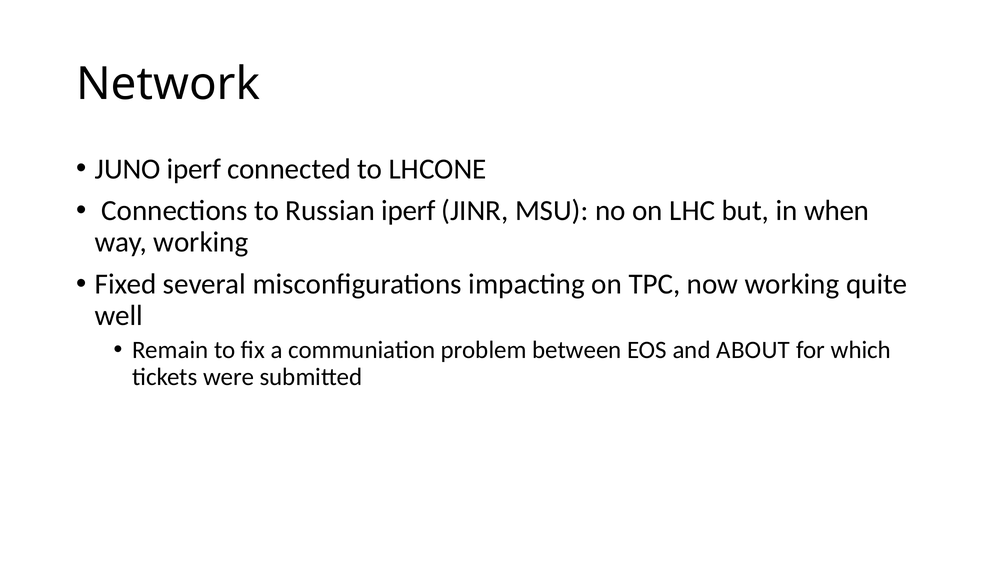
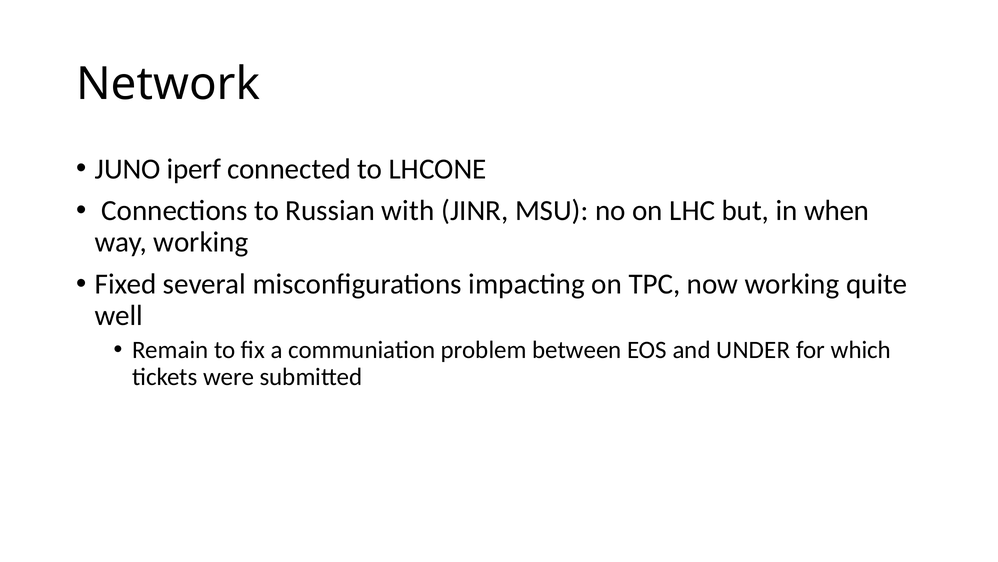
Russian iperf: iperf -> with (408, 211)
ABOUT: ABOUT -> UNDER (753, 350)
